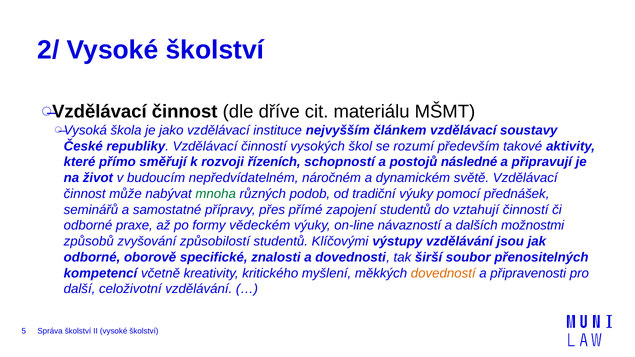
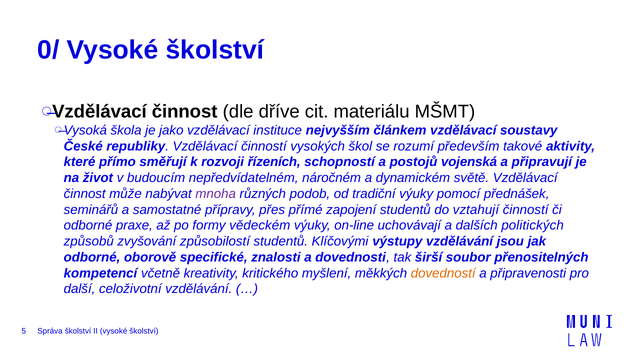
2/: 2/ -> 0/ (49, 50)
následné: následné -> vojenská (469, 162)
mnoha colour: green -> purple (216, 194)
návazností: návazností -> uchovávají (409, 226)
možnostmi: možnostmi -> politických (533, 226)
